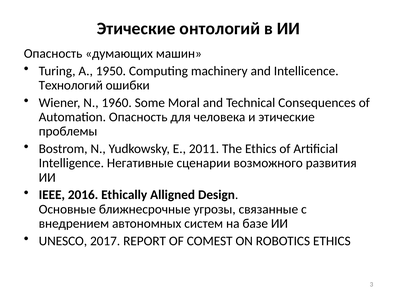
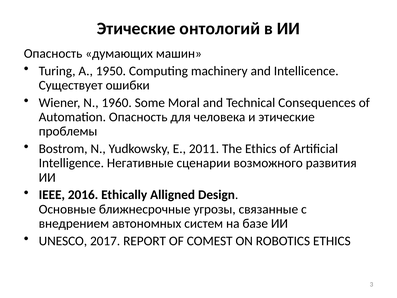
Технологий: Технологий -> Существует (71, 85)
